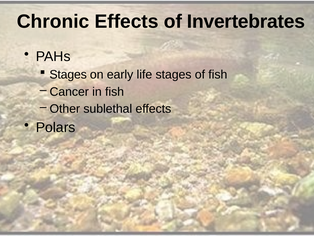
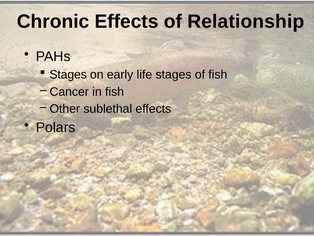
Invertebrates: Invertebrates -> Relationship (246, 21)
